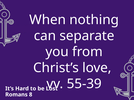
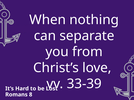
55-39: 55-39 -> 33-39 (84, 84)
